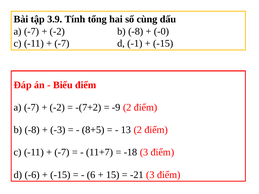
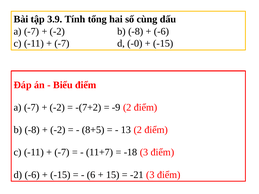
-0: -0 -> -6 (161, 31)
-1: -1 -> -0 (135, 43)
-3: -3 -> -2 (58, 130)
